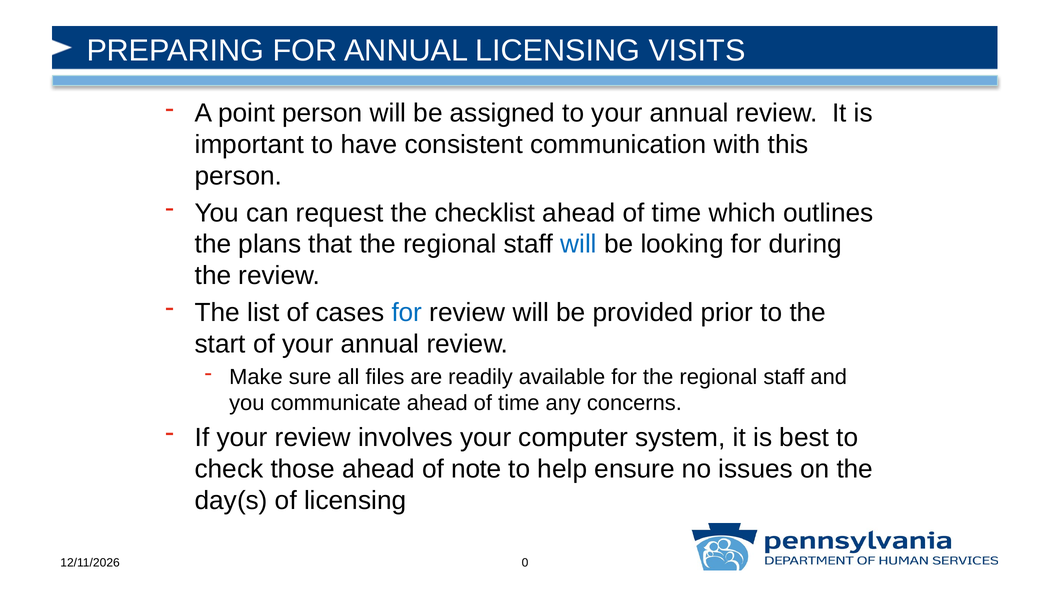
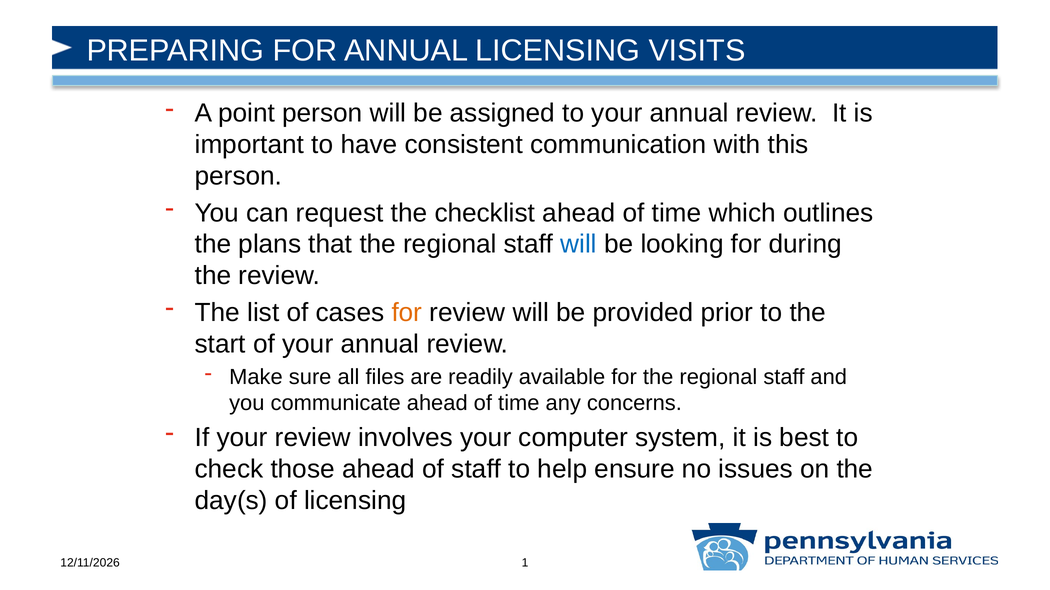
for colour: blue -> orange (407, 313)
of note: note -> staff (476, 469)
0: 0 -> 1 (525, 563)
